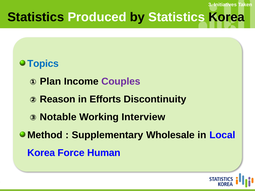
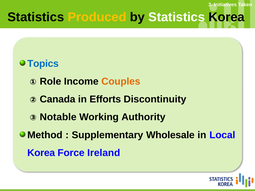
Produced colour: white -> yellow (97, 17)
Plan: Plan -> Role (50, 82)
Couples colour: purple -> orange (121, 82)
Reason: Reason -> Canada (58, 99)
Interview: Interview -> Authority (143, 117)
Human: Human -> Ireland (104, 153)
